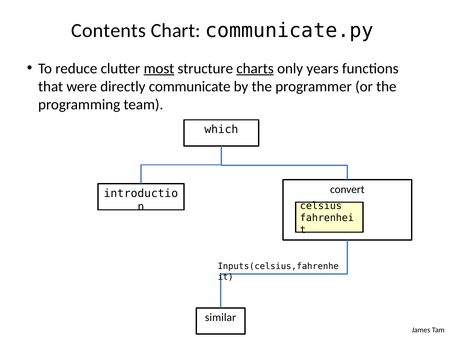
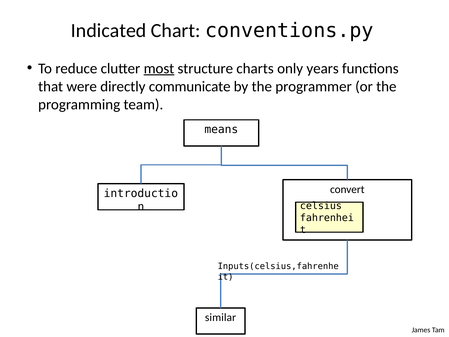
Contents: Contents -> Indicated (109, 31)
communicate.py: communicate.py -> conventions.py (289, 31)
charts underline: present -> none (255, 68)
which: which -> means (221, 129)
